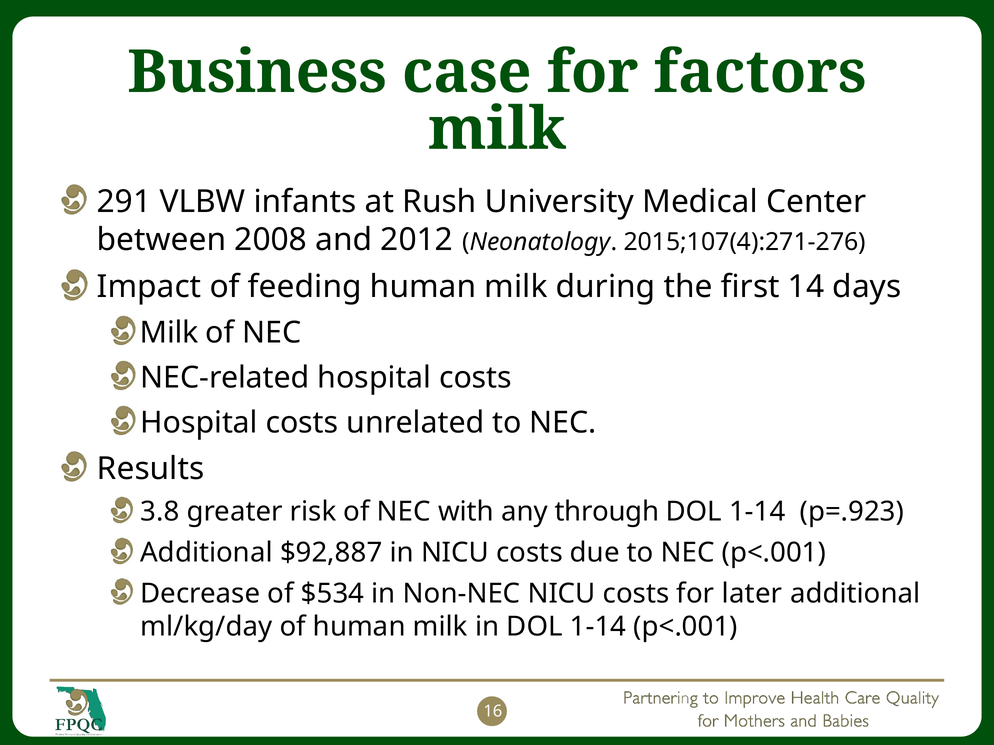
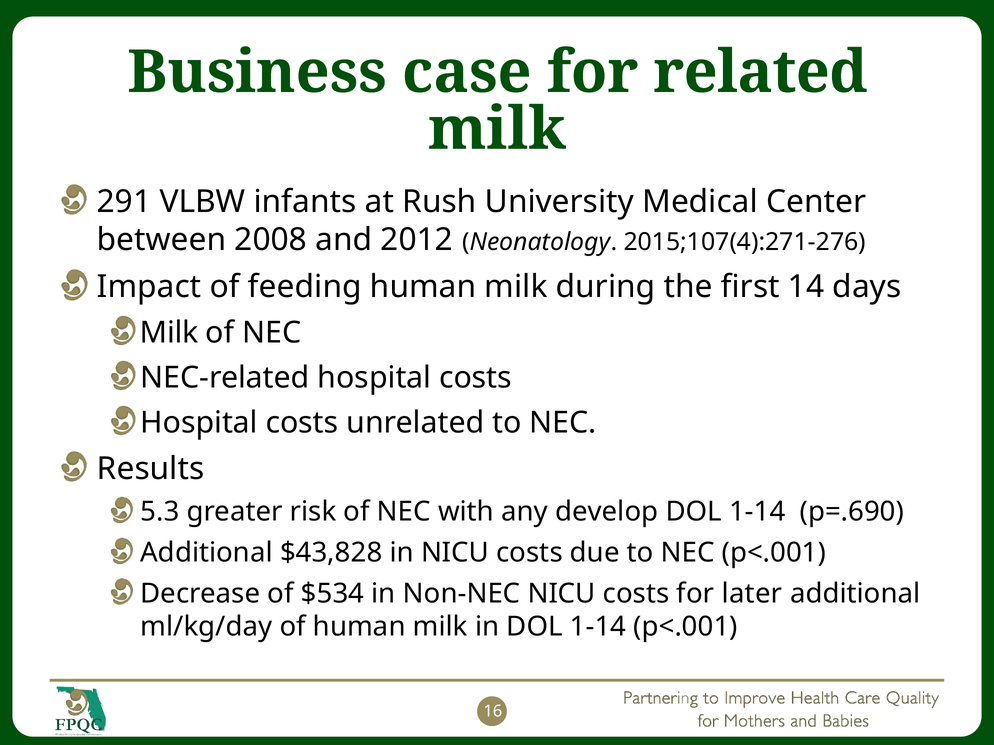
factors: factors -> related (760, 72)
3.8: 3.8 -> 5.3 (160, 512)
through: through -> develop (607, 512)
p=.923: p=.923 -> p=.690 (852, 512)
$92,887: $92,887 -> $43,828 (331, 553)
